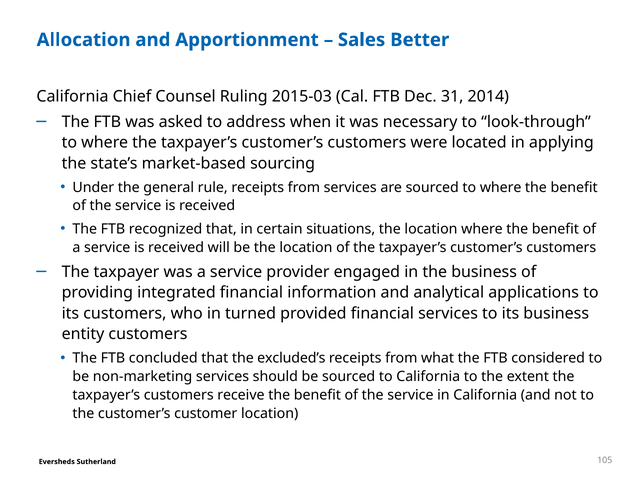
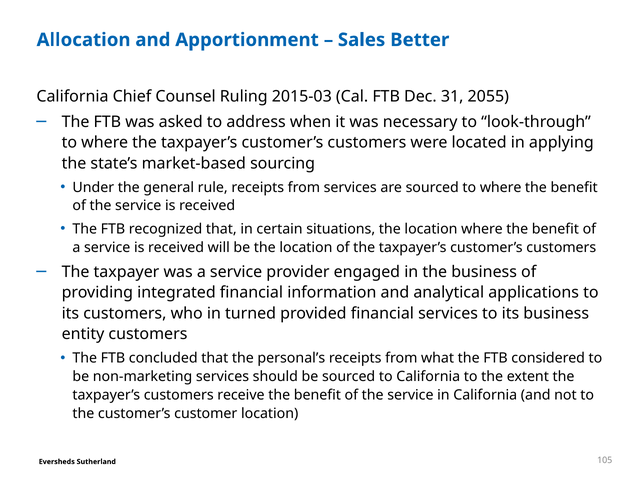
2014: 2014 -> 2055 (488, 96)
excluded’s: excluded’s -> personal’s (291, 358)
